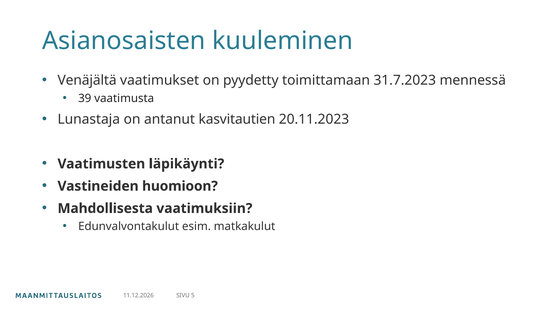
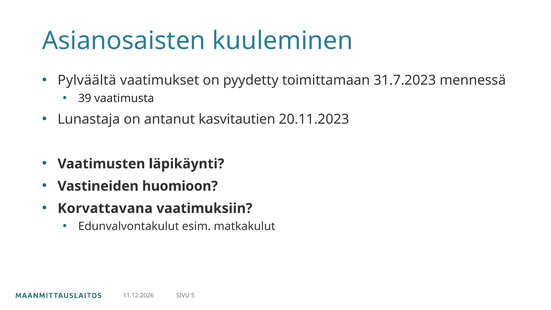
Venäjältä: Venäjältä -> Pylväältä (87, 80)
Mahdollisesta: Mahdollisesta -> Korvattavana (105, 208)
